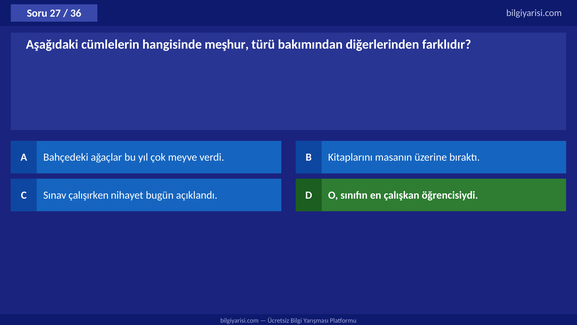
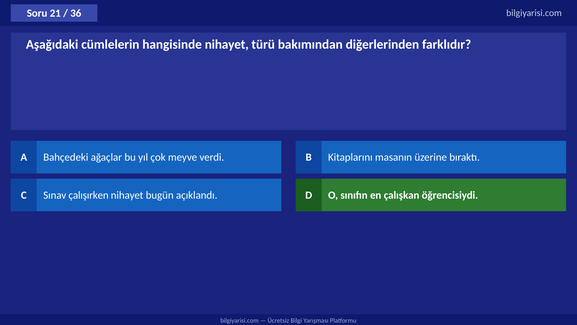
27: 27 -> 21 (55, 13)
hangisinde meşhur: meşhur -> nihayet (227, 44)
